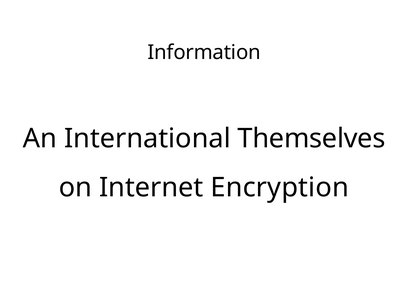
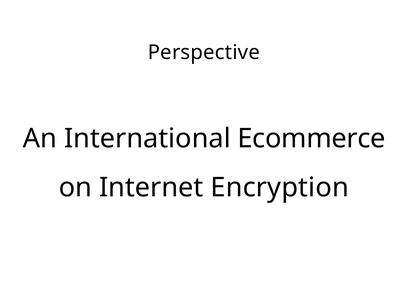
Information: Information -> Perspective (204, 52)
Themselves: Themselves -> Ecommerce (312, 139)
